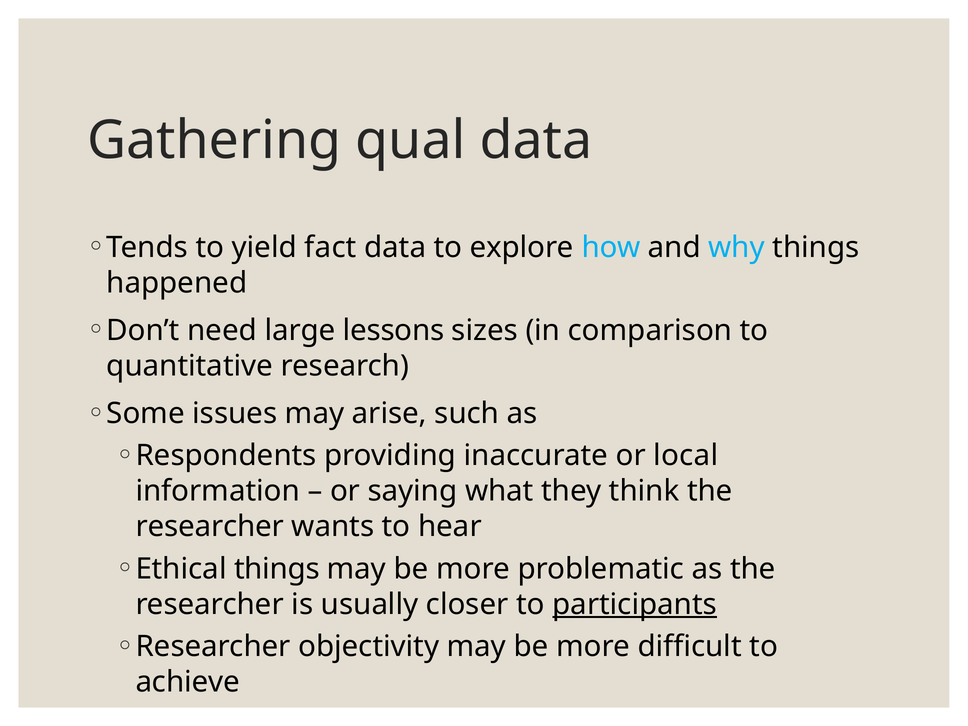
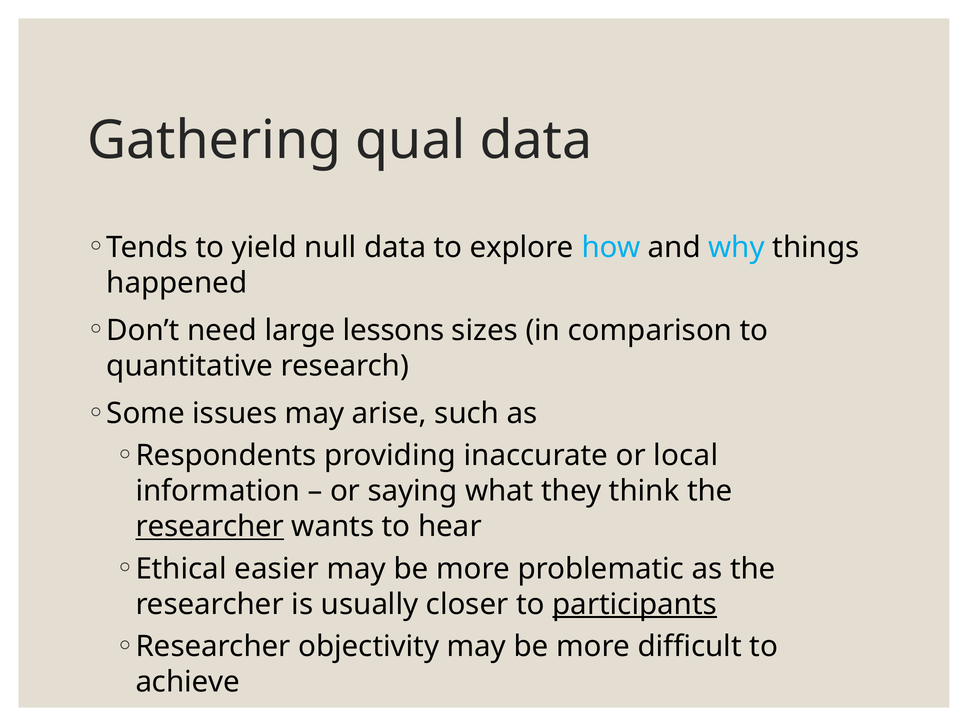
fact: fact -> null (331, 247)
researcher underline: none -> present (210, 527)
Ethical things: things -> easier (277, 569)
